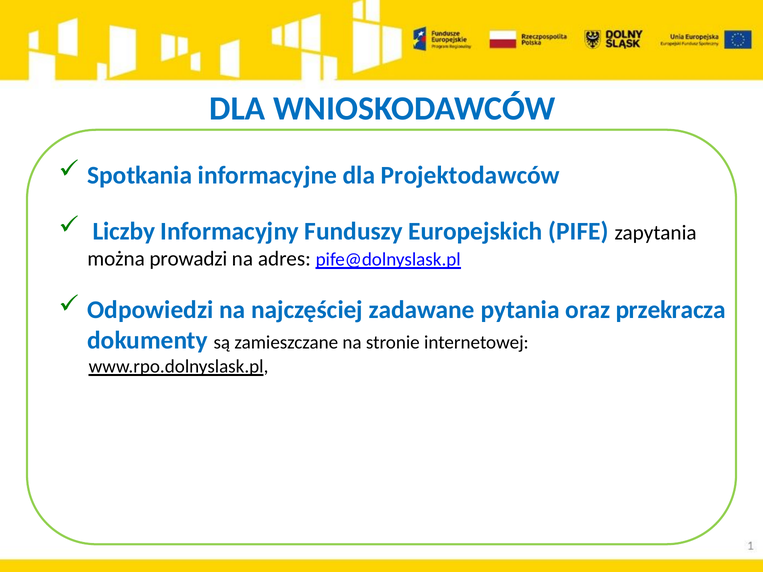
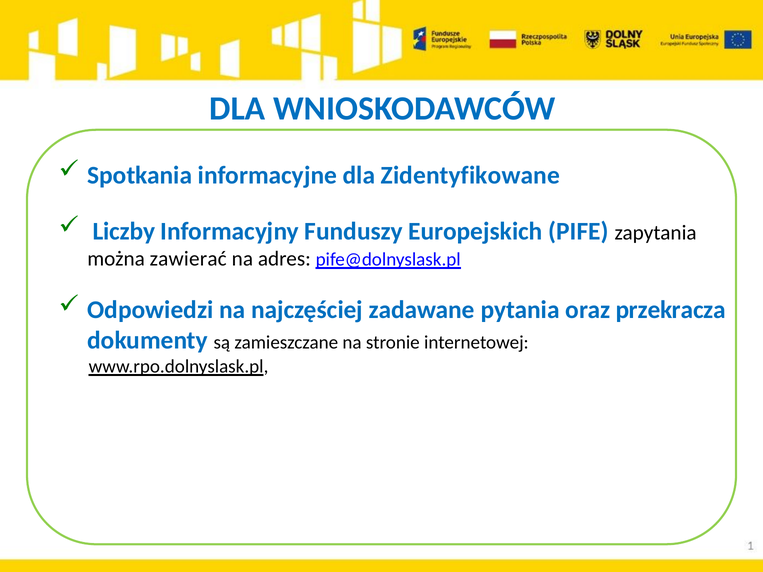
Projektodawców: Projektodawców -> Zidentyfikowane (470, 175)
prowadzi: prowadzi -> zawierać (188, 259)
